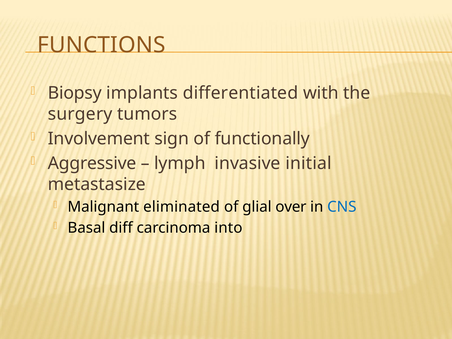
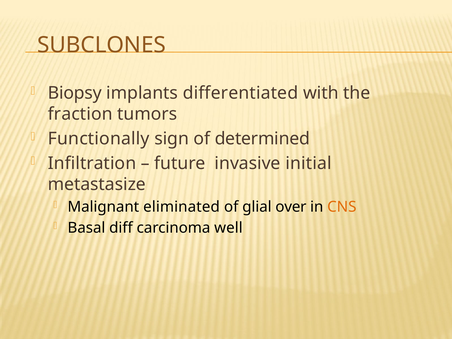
FUNCTIONS: FUNCTIONS -> SUBCLONES (102, 45)
surgery: surgery -> fraction (80, 114)
Involvement: Involvement -> Functionally (99, 139)
functionally: functionally -> determined (262, 139)
Aggressive: Aggressive -> Infiltration (92, 163)
lymph: lymph -> future (180, 163)
CNS colour: blue -> orange (342, 207)
into: into -> well (228, 228)
